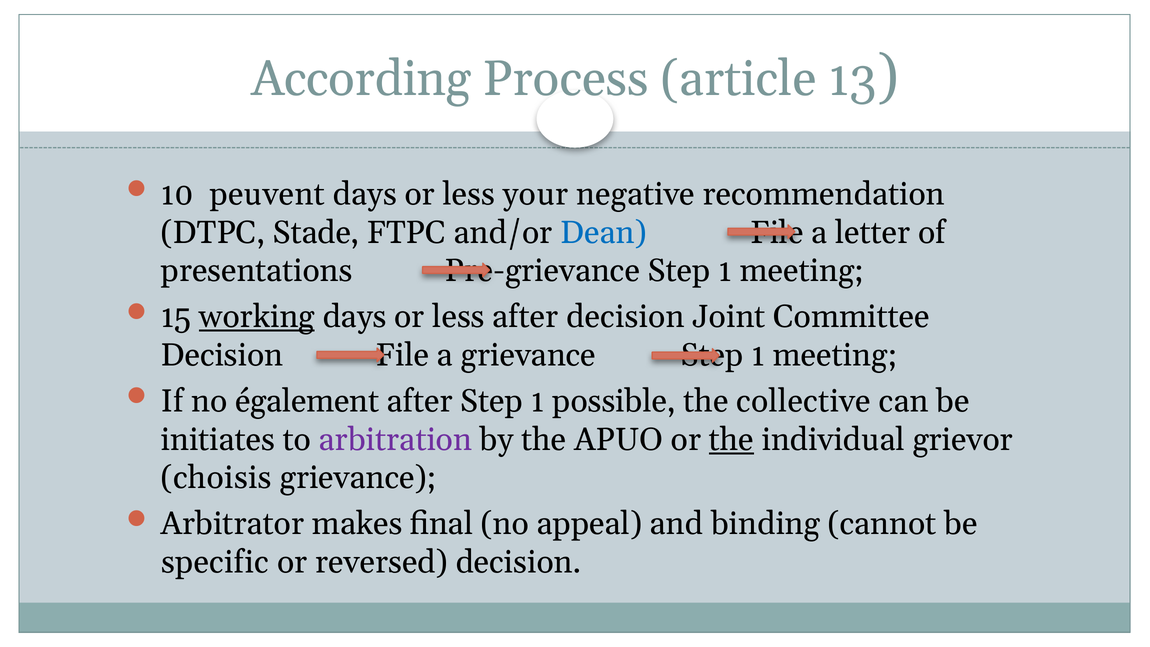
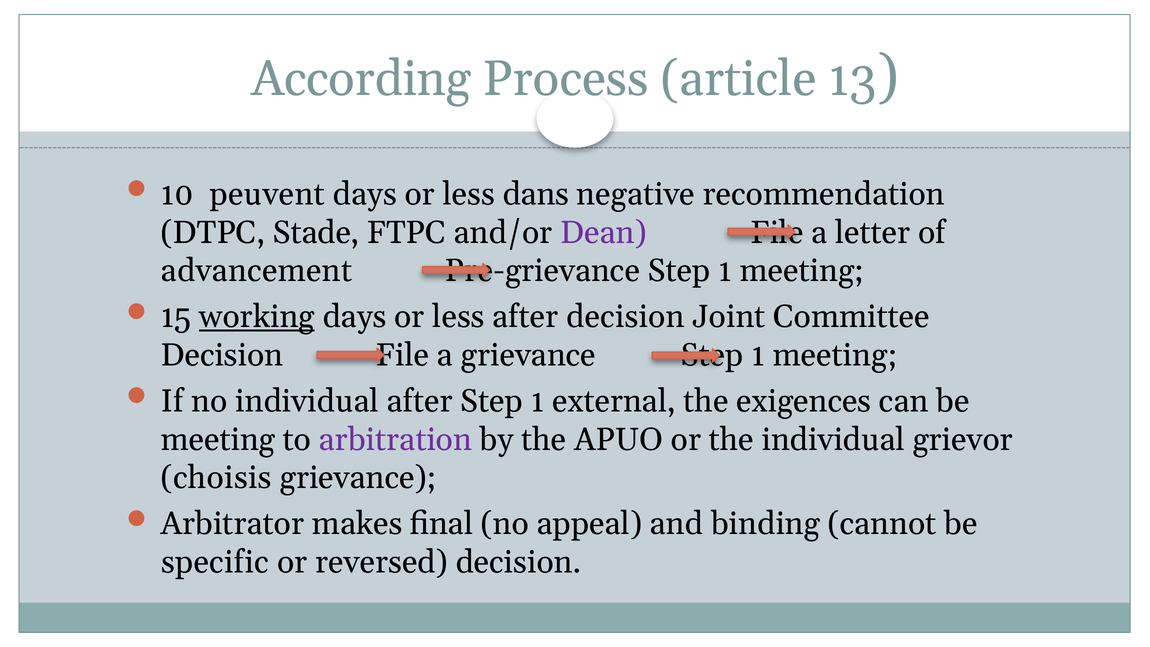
your: your -> dans (536, 194)
Dean colour: blue -> purple (603, 232)
presentations: presentations -> advancement (256, 271)
no également: également -> individual (307, 401)
possible: possible -> external (614, 401)
collective: collective -> exigences (804, 401)
initiates: initiates -> meeting (218, 439)
the underline: present -> none (731, 439)
